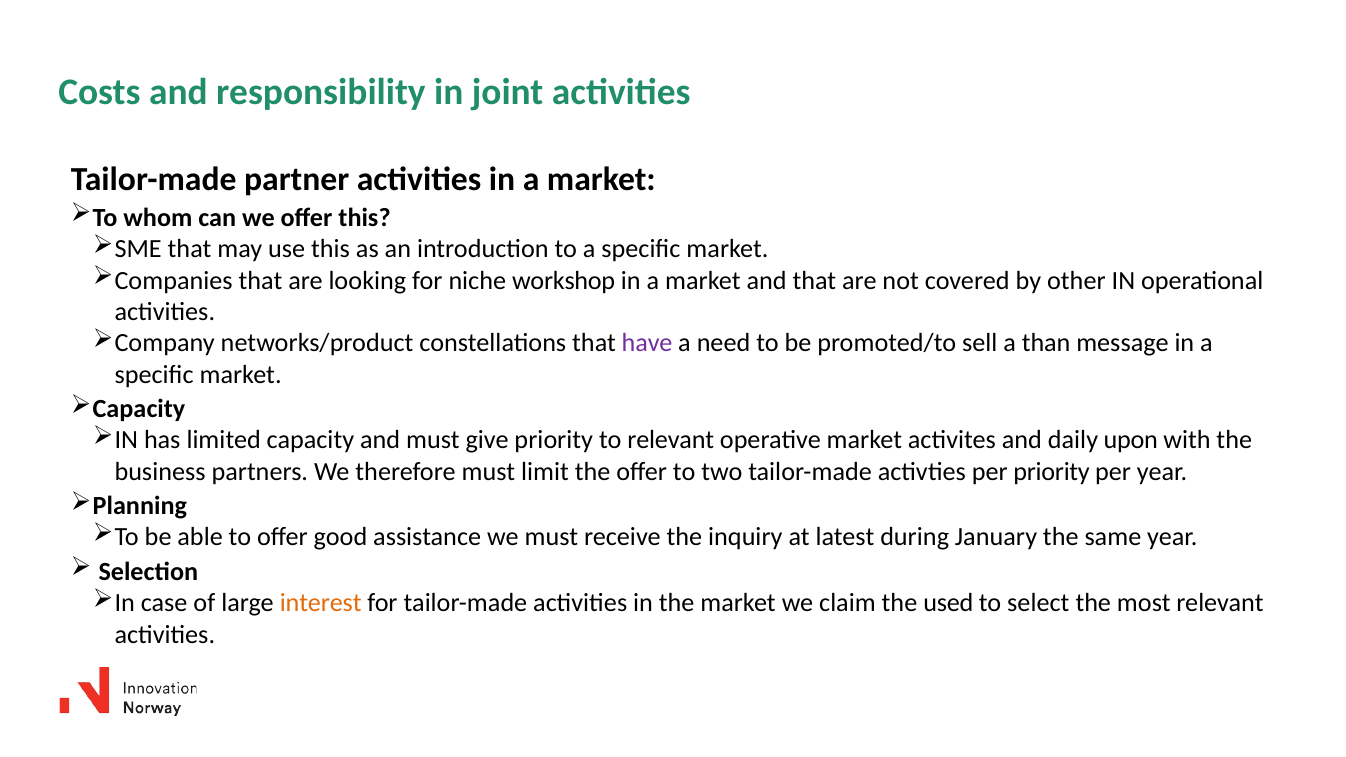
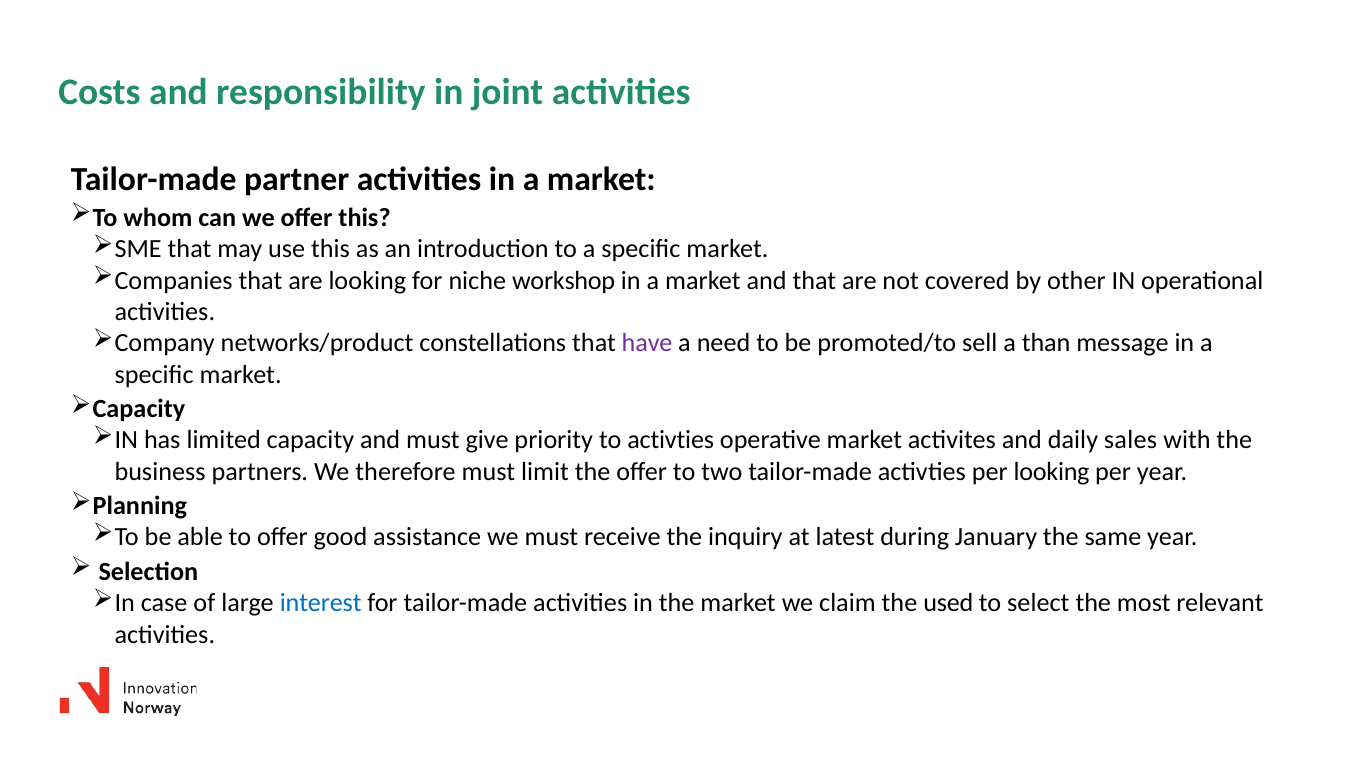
to relevant: relevant -> activties (671, 440)
upon: upon -> sales (1131, 440)
per priority: priority -> looking (1052, 472)
interest colour: orange -> blue (321, 603)
